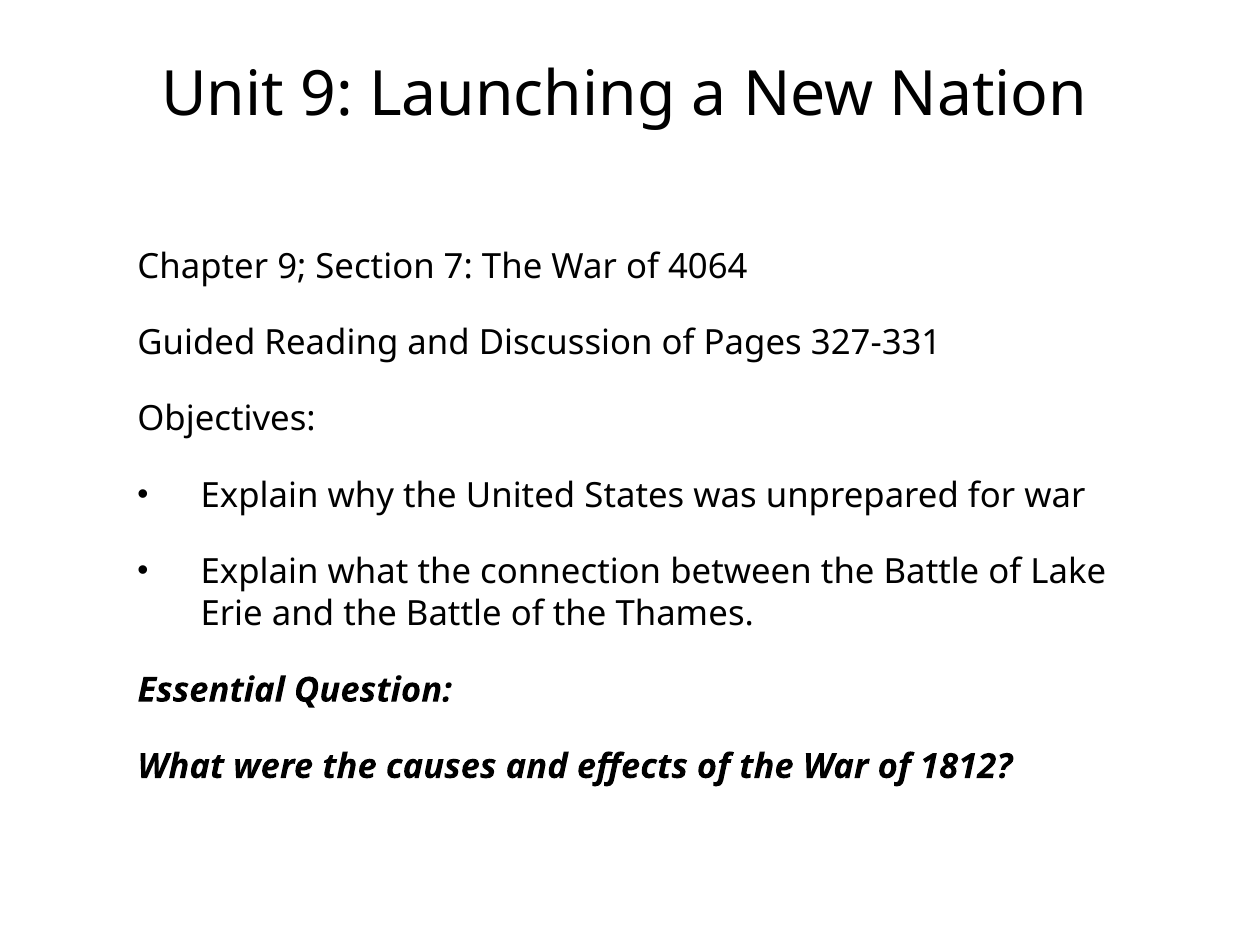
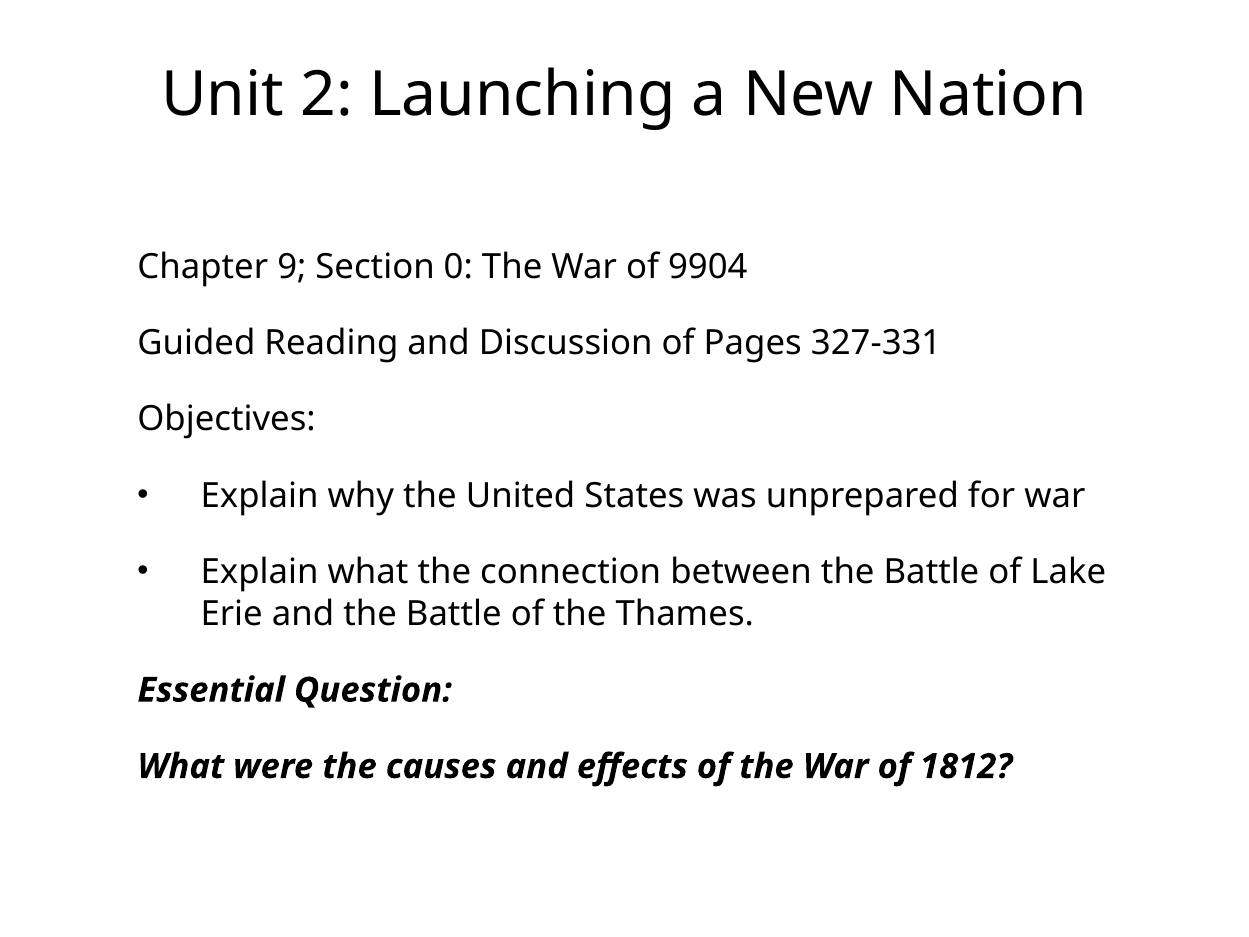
Unit 9: 9 -> 2 (327, 95)
7: 7 -> 0 (458, 267)
4064: 4064 -> 9904 (708, 267)
